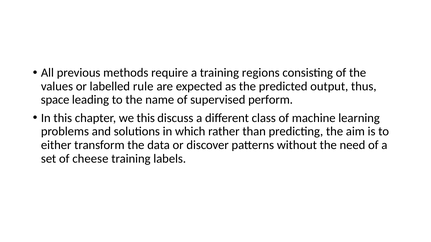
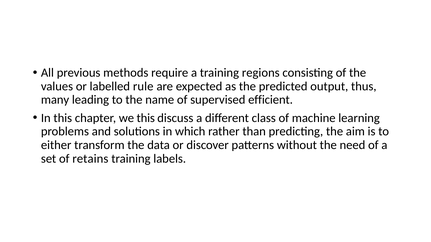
space: space -> many (55, 100)
perform: perform -> efficient (271, 100)
cheese: cheese -> retains (90, 159)
